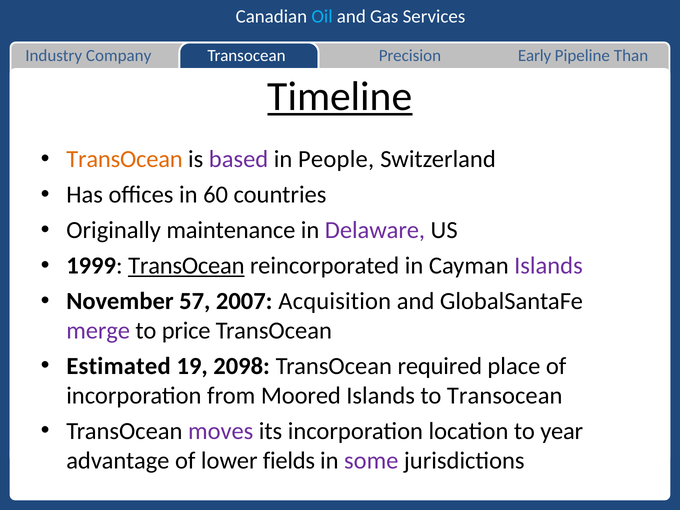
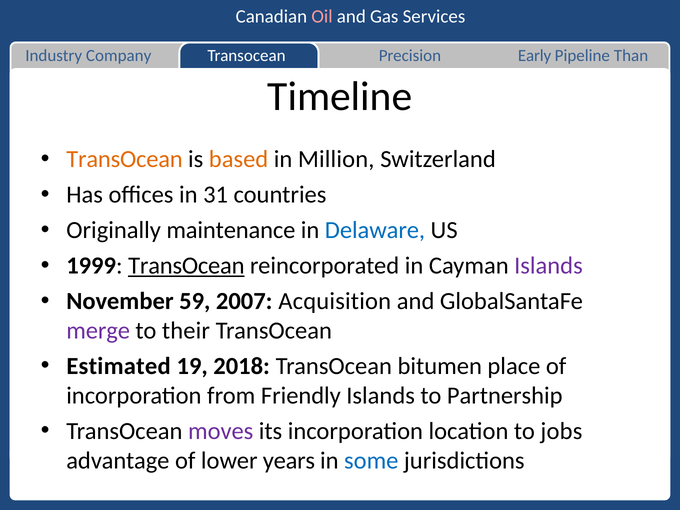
Oil colour: light blue -> pink (322, 16)
Timeline underline: present -> none (340, 96)
based colour: purple -> orange (239, 159)
People: People -> Million (336, 159)
60: 60 -> 31 (216, 195)
Delaware colour: purple -> blue (375, 230)
57: 57 -> 59 (195, 301)
price: price -> their (186, 331)
2098: 2098 -> 2018 (242, 366)
required: required -> bitumen (440, 366)
Moored: Moored -> Friendly (301, 396)
to Transocean: Transocean -> Partnership (505, 396)
year: year -> jobs (561, 431)
fields: fields -> years (289, 461)
some colour: purple -> blue (371, 461)
